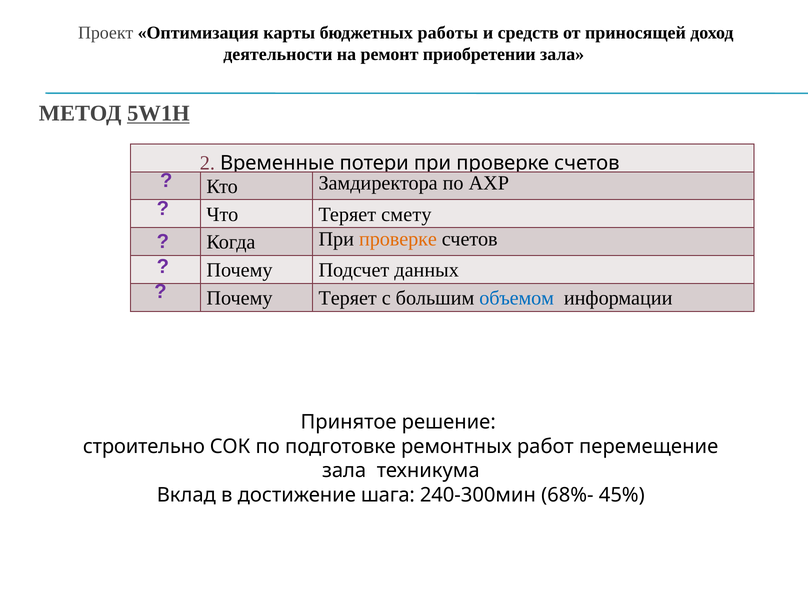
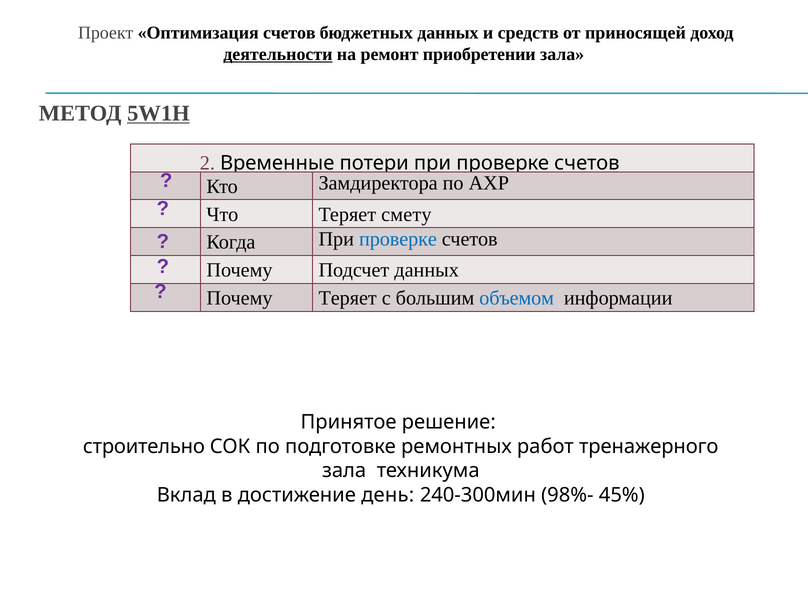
Оптимизация карты: карты -> счетов (289, 33)
бюджетных работы: работы -> данных (448, 33)
деятельности underline: none -> present (278, 54)
проверке colour: orange -> blue (398, 239)
перемещение: перемещение -> тренажерного (649, 447)
шага: шага -> день (388, 495)
68%-: 68%- -> 98%- (567, 495)
